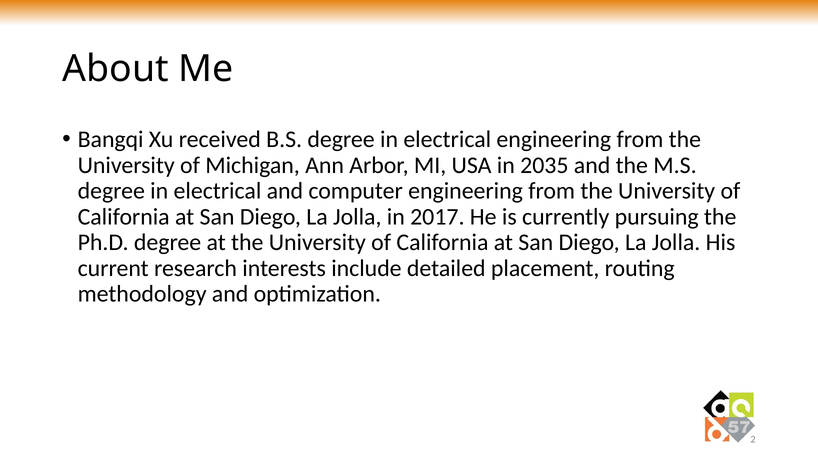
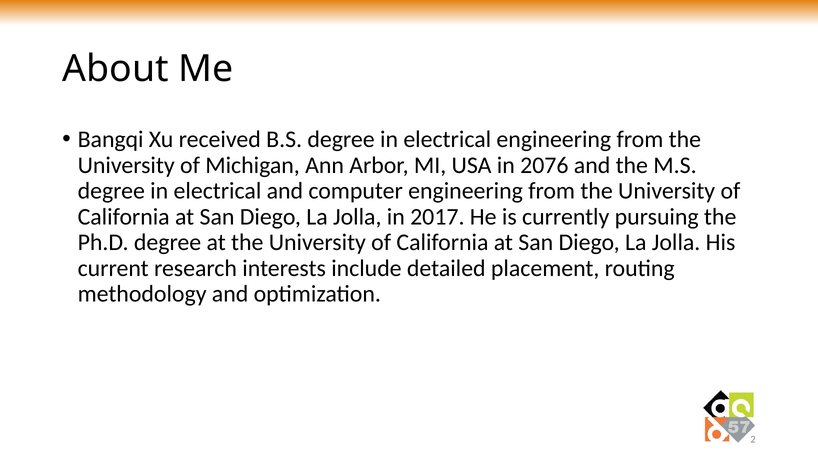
2035: 2035 -> 2076 (544, 165)
